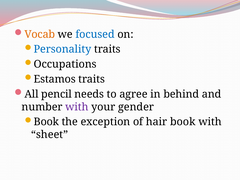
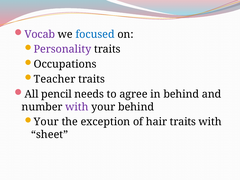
Vocab colour: orange -> purple (40, 34)
Personality colour: blue -> purple (63, 49)
Estamos: Estamos -> Teacher (55, 79)
your gender: gender -> behind (136, 107)
Book: Book -> Your (46, 122)
hair book: book -> traits (183, 122)
